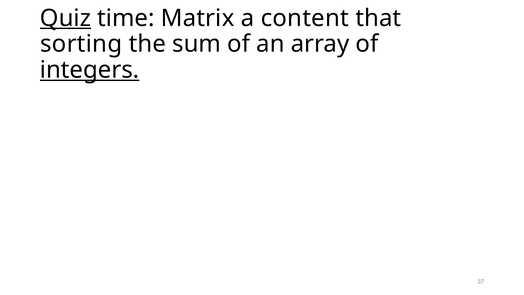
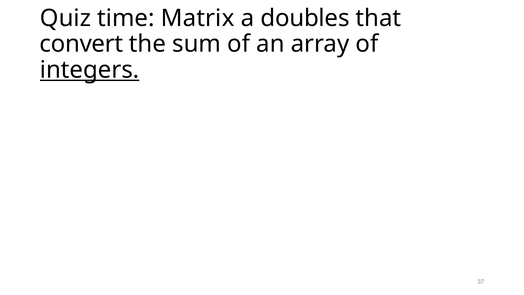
Quiz underline: present -> none (65, 18)
content: content -> doubles (305, 18)
sorting: sorting -> convert (81, 44)
